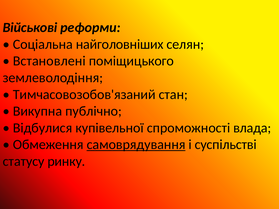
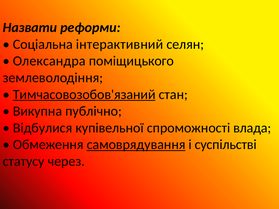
Військові: Військові -> Назвати (30, 28)
найголовніших: найголовніших -> інтерактивний (120, 44)
Встановлені: Встановлені -> Олександра (49, 61)
Тимчасовозобов'язаний underline: none -> present (84, 95)
ринку: ринку -> через (66, 162)
